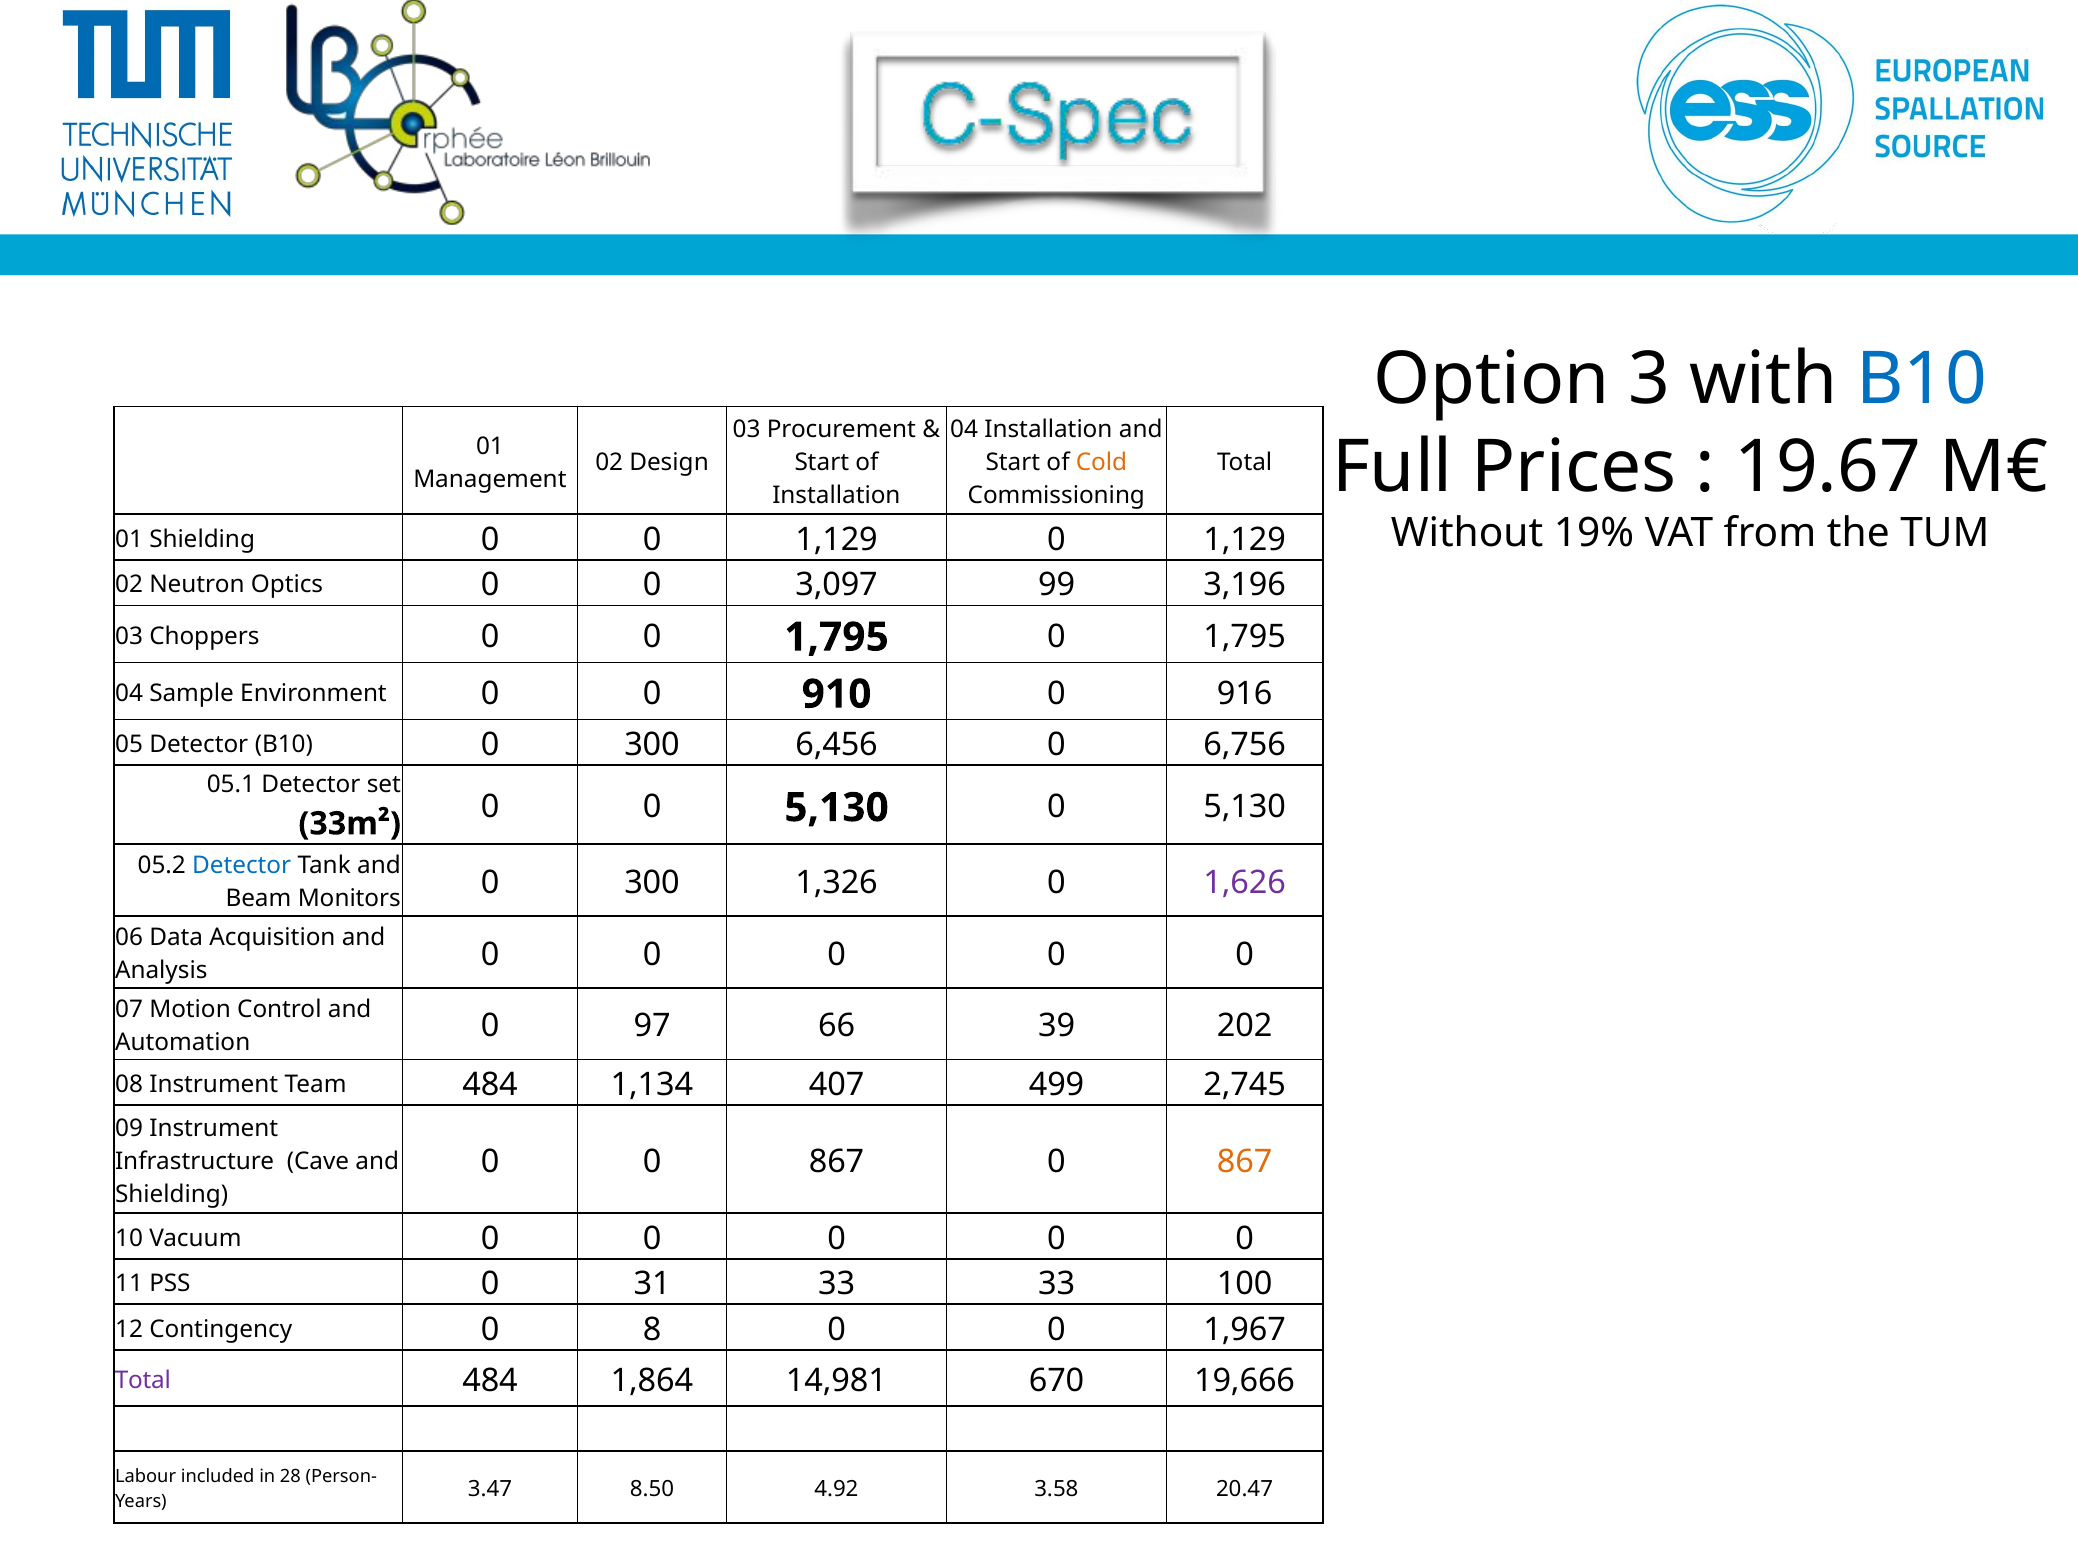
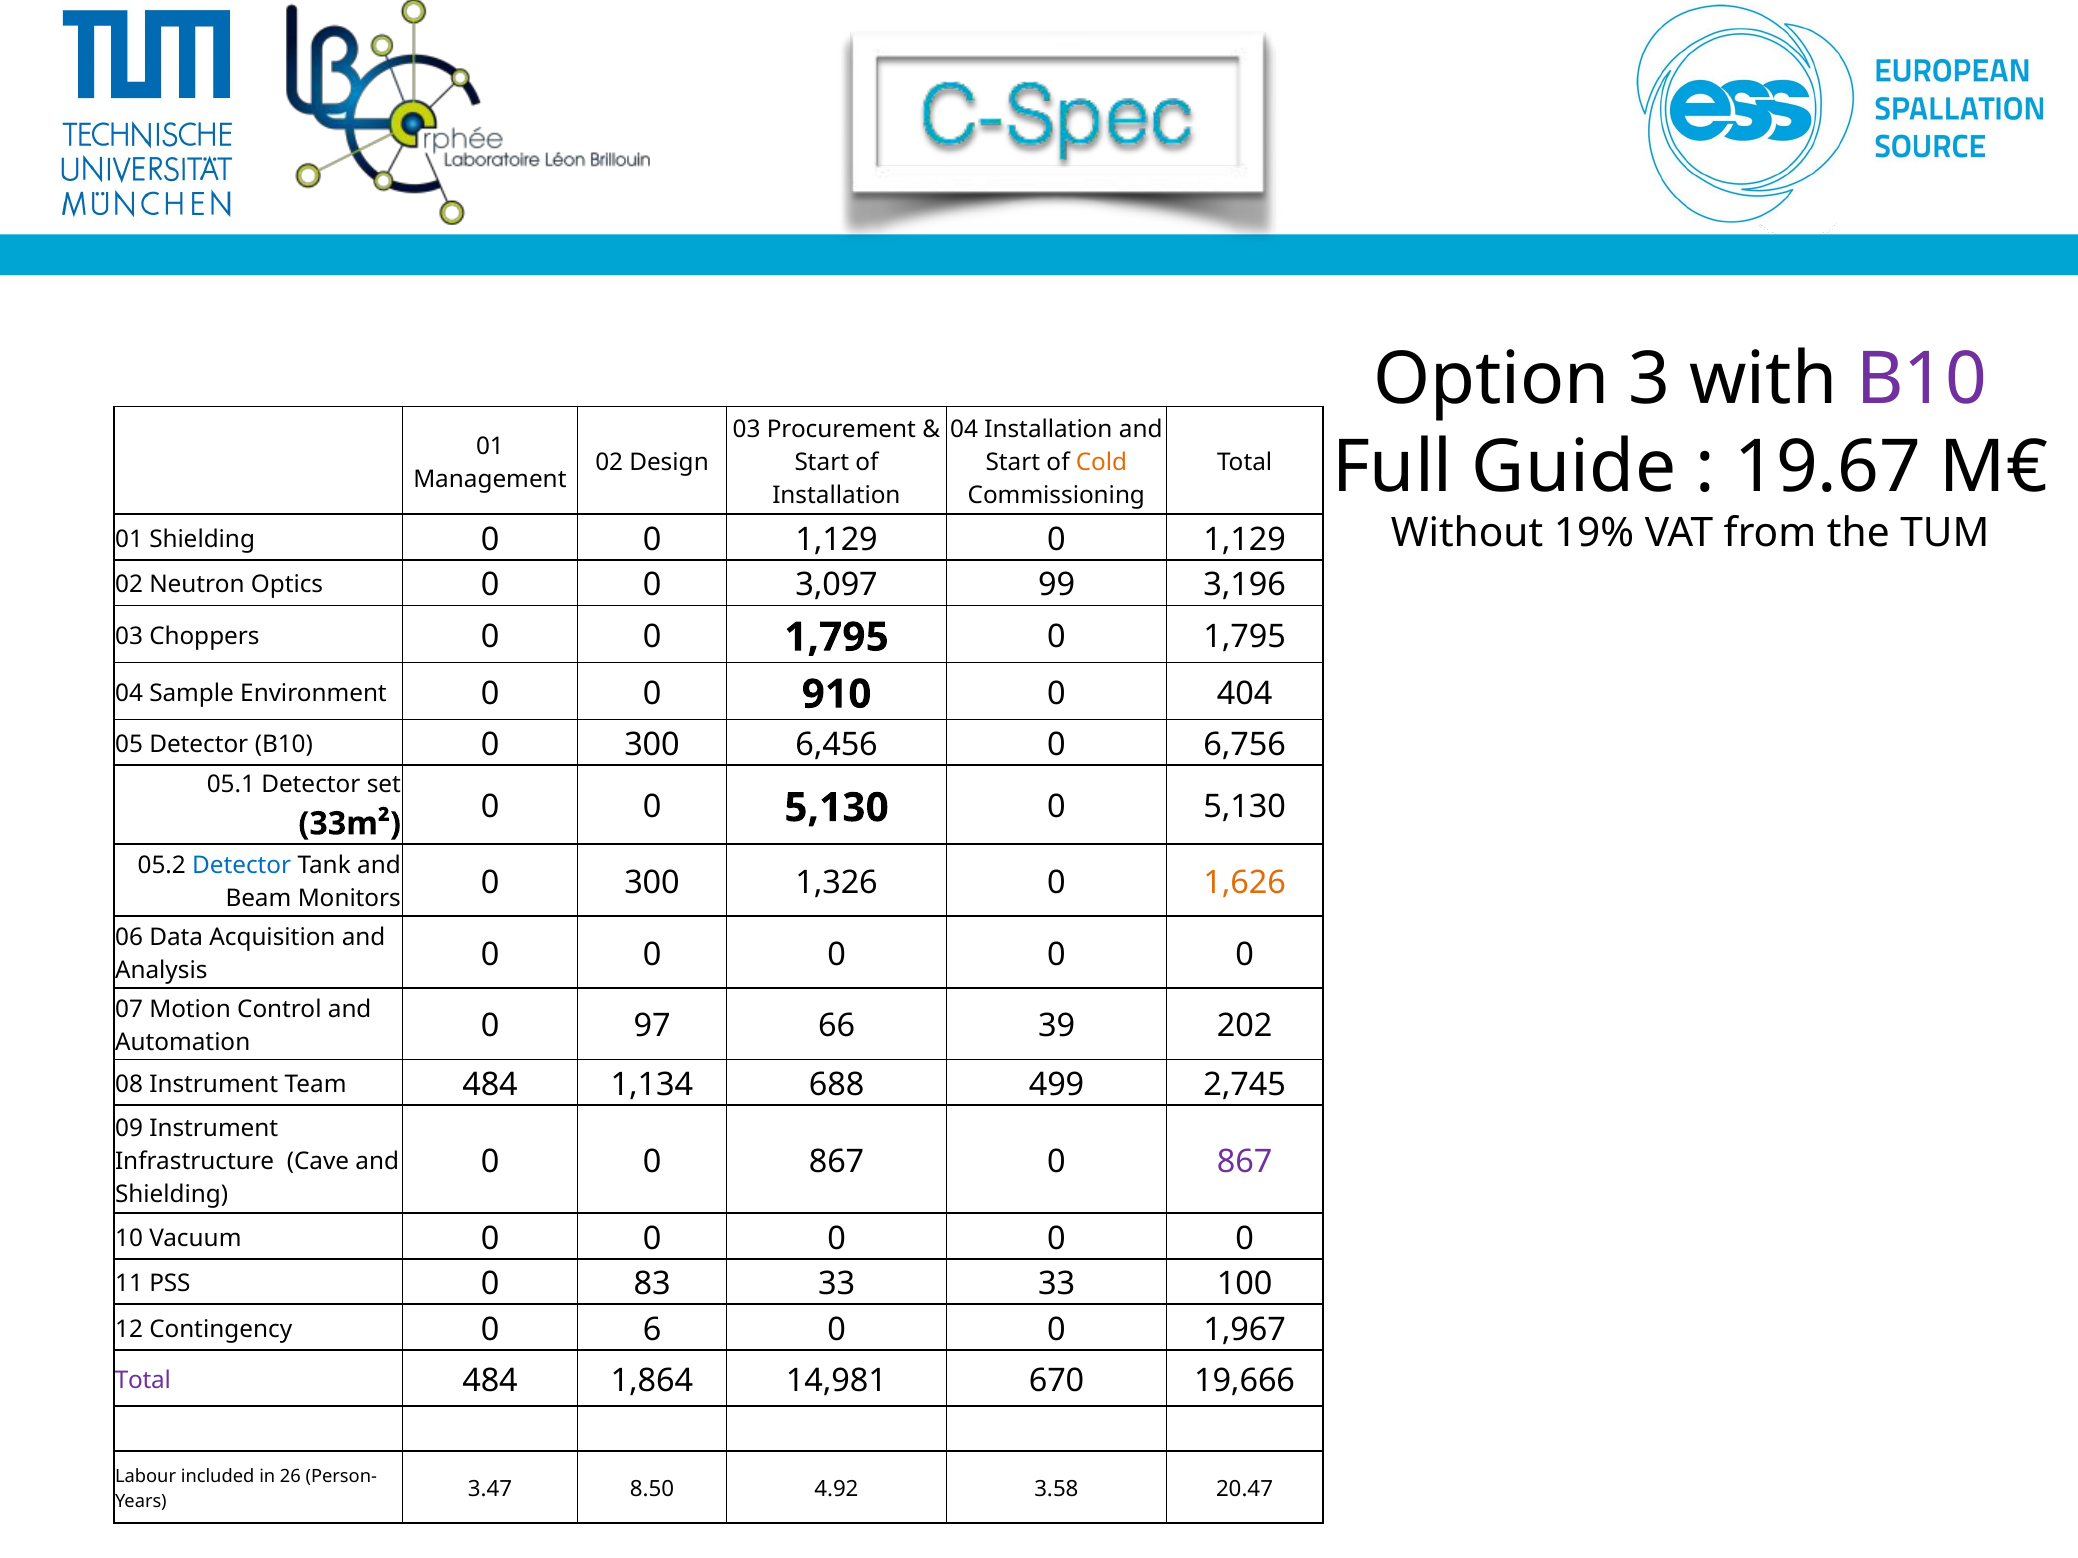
B10 colour: blue -> purple (1922, 379)
Prices: Prices -> Guide (1574, 467)
916: 916 -> 404 (1245, 694)
1,626 colour: purple -> orange (1245, 883)
407: 407 -> 688 (837, 1085)
867 colour: orange -> purple (1245, 1162)
31: 31 -> 83 (652, 1284)
8: 8 -> 6 (652, 1330)
28: 28 -> 26 (290, 1477)
